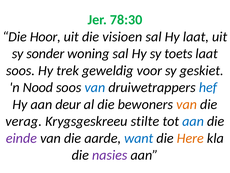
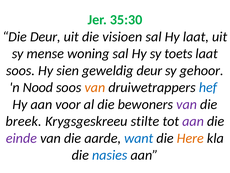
78:30: 78:30 -> 35:30 (126, 20)
Die Hoor: Hoor -> Deur (45, 37)
sonder: sonder -> mense (45, 54)
trek: trek -> sien (68, 70)
geweldig voor: voor -> deur (149, 70)
geskiet: geskiet -> gehoor (202, 70)
van colour: blue -> orange (95, 87)
deur: deur -> voor (68, 104)
van colour: orange -> purple (187, 104)
verag: verag -> breek (24, 121)
aan colour: blue -> purple (193, 121)
nasies colour: purple -> blue (110, 155)
